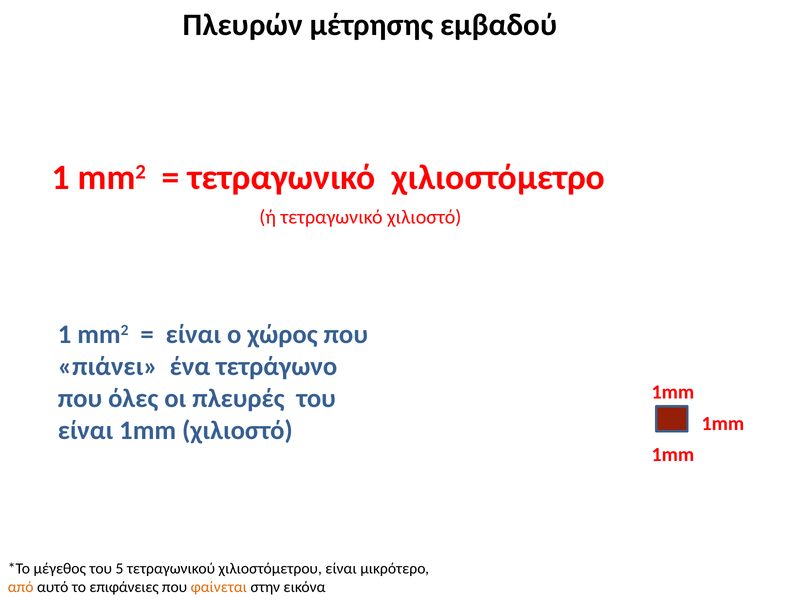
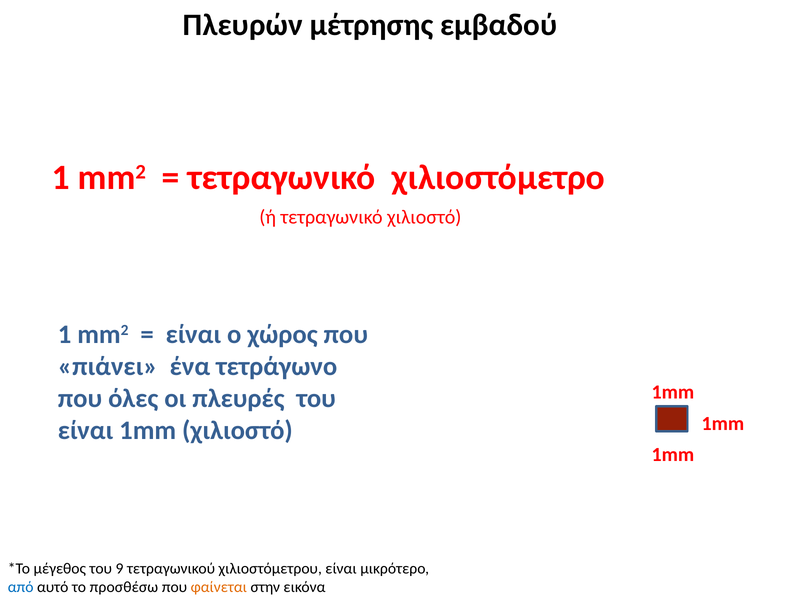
5: 5 -> 9 (119, 569)
από colour: orange -> blue (21, 587)
επιφάνειες: επιφάνειες -> προσθέσω (124, 587)
